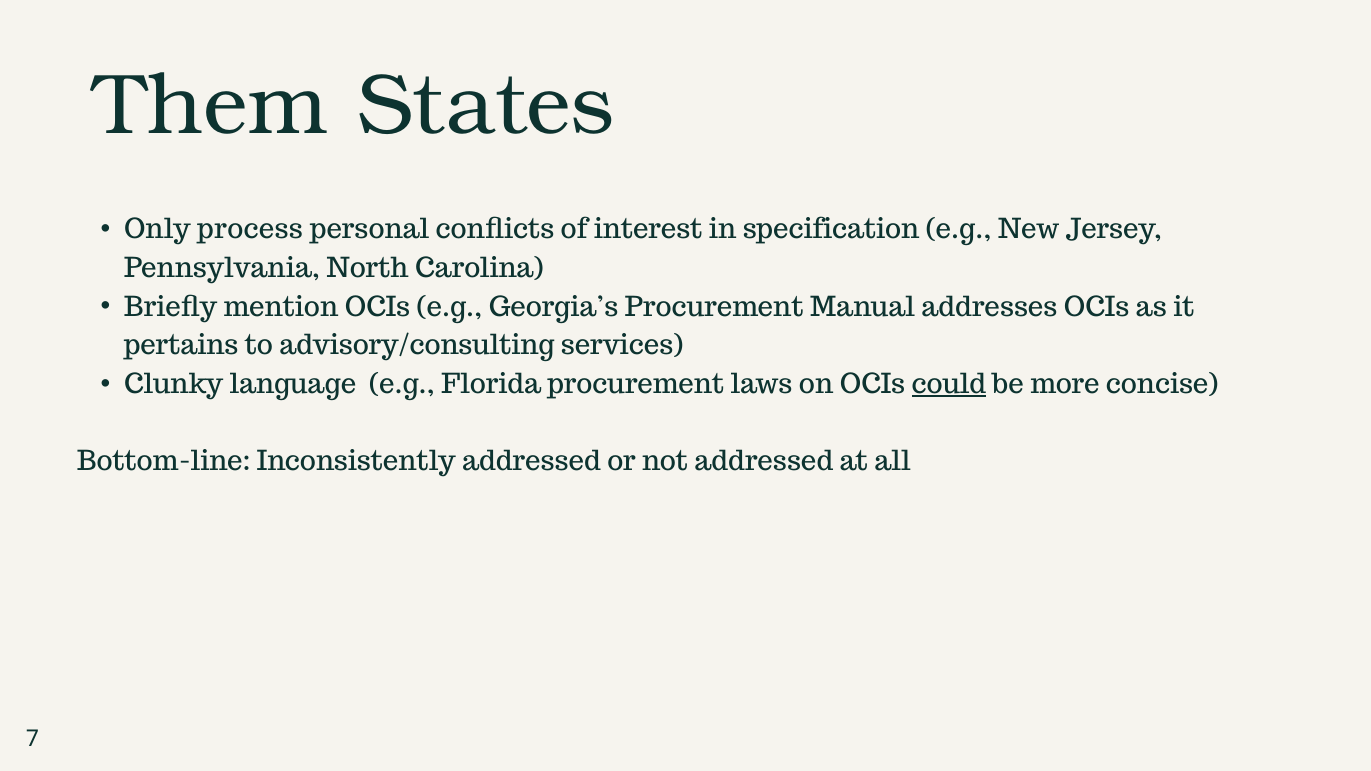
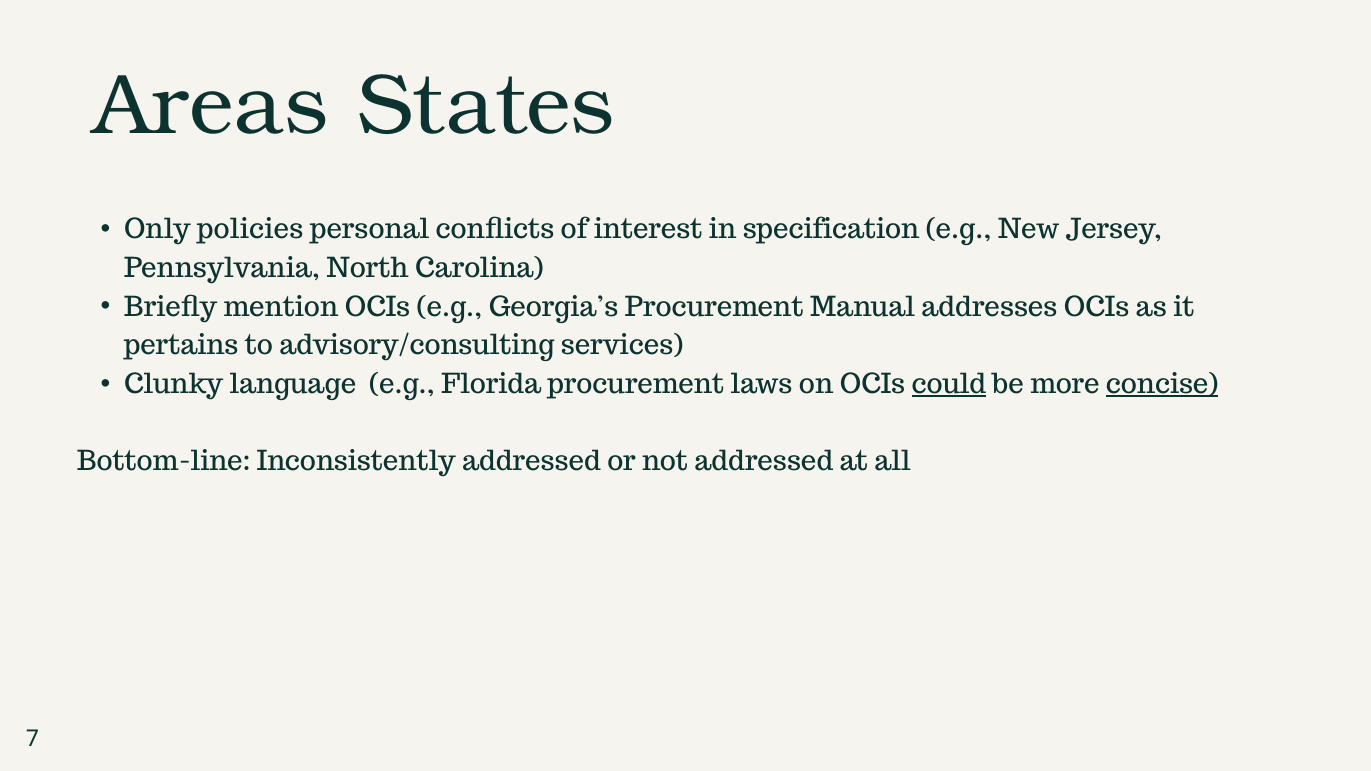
Them: Them -> Areas (211, 105)
process: process -> policies (250, 230)
concise underline: none -> present (1162, 384)
